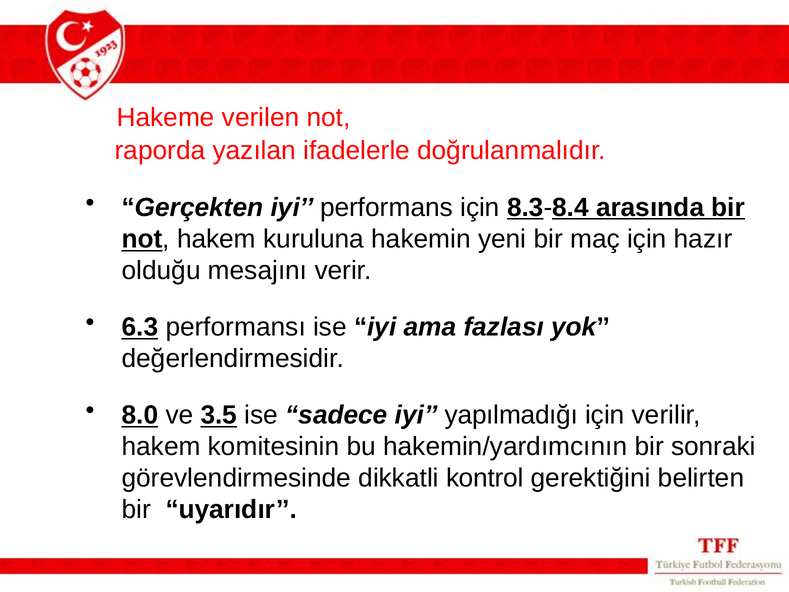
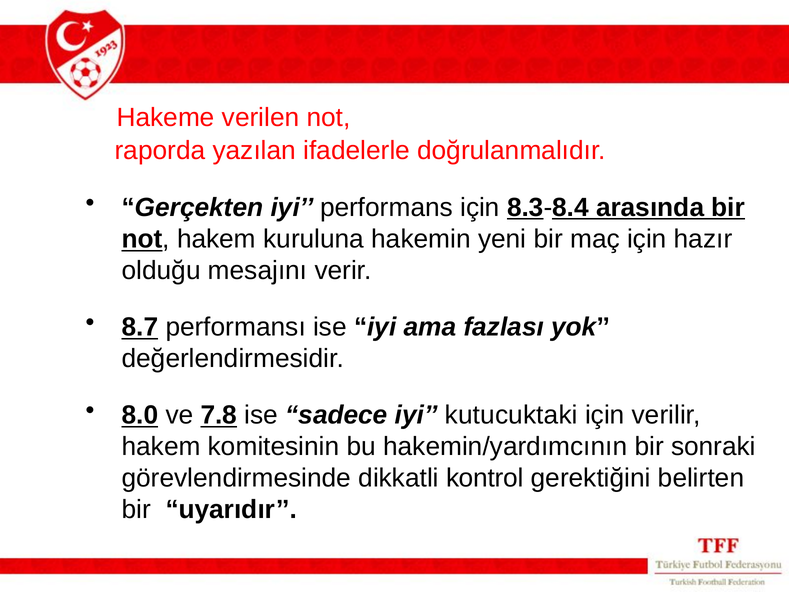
6.3: 6.3 -> 8.7 (140, 327)
3.5: 3.5 -> 7.8 (219, 415)
yapılmadığı: yapılmadığı -> kutucuktaki (511, 415)
